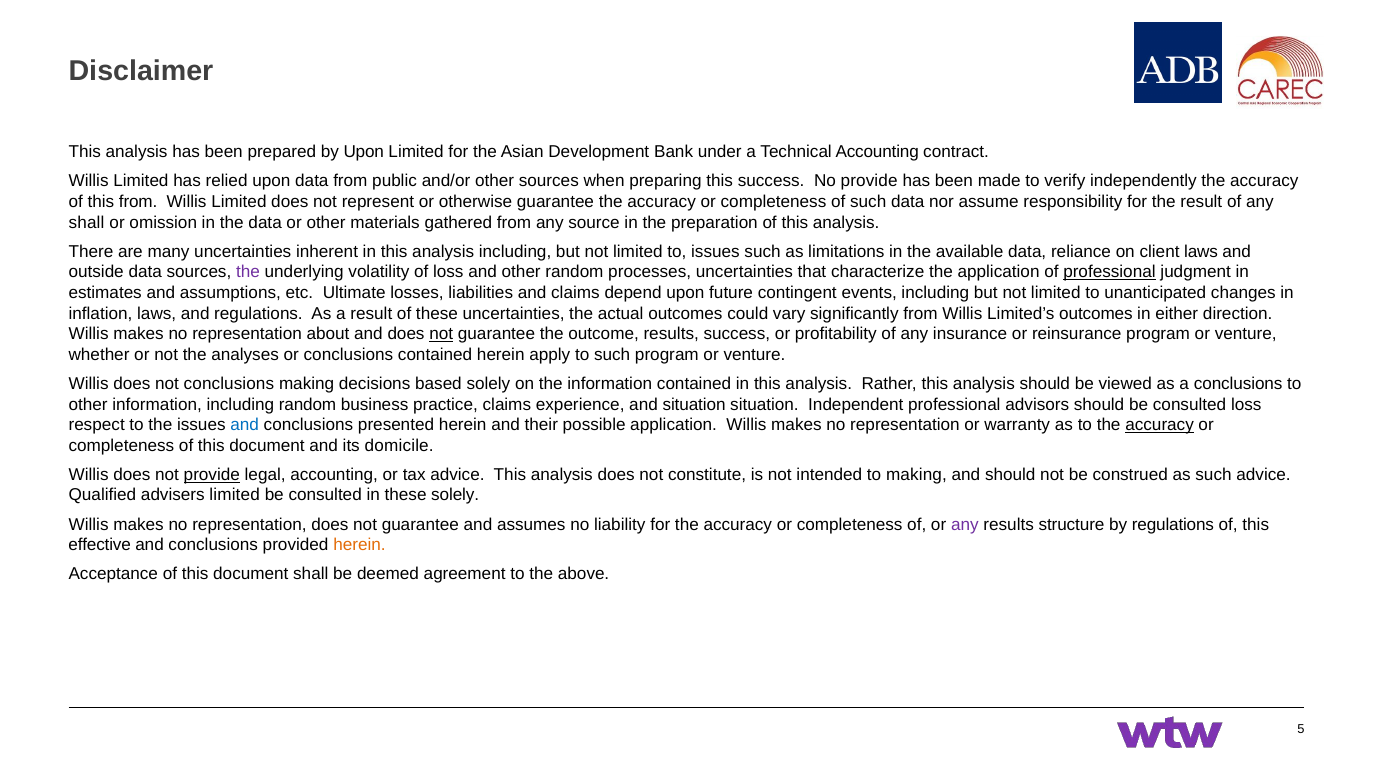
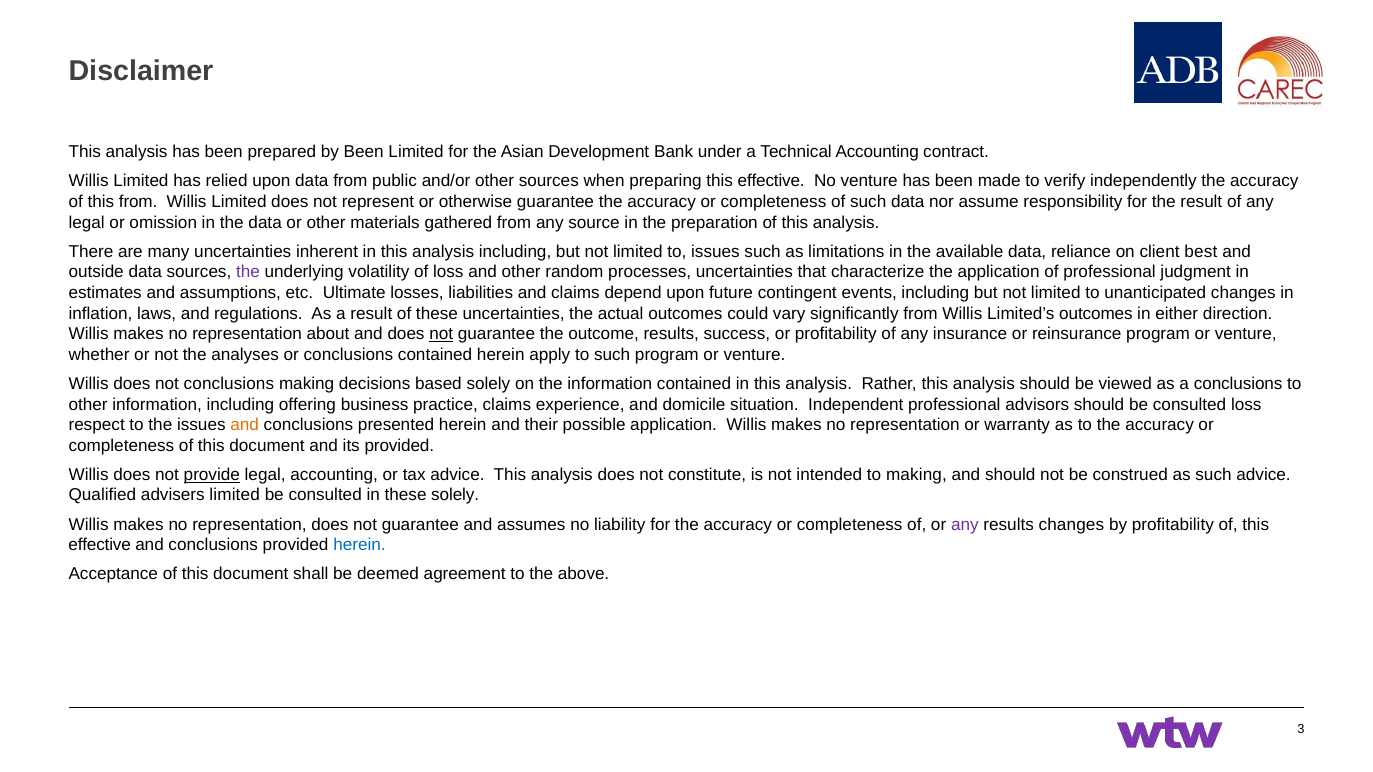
by Upon: Upon -> Been (364, 152)
preparing this success: success -> effective (771, 181)
No provide: provide -> venture (869, 181)
shall: shall -> legal (87, 223)
client laws: laws -> best (1201, 252)
professional underline: present -> none (1109, 272)
including random: random -> offering (307, 405)
and situation: situation -> domicile (694, 405)
and colour: blue -> orange (245, 425)
accuracy underline: present -> none (1160, 425)
its domicile: domicile -> provided (399, 446)
results structure: structure -> changes (1071, 525)
by regulations: regulations -> profitability (1173, 525)
herein colour: orange -> blue (359, 545)
5: 5 -> 3 (1301, 729)
